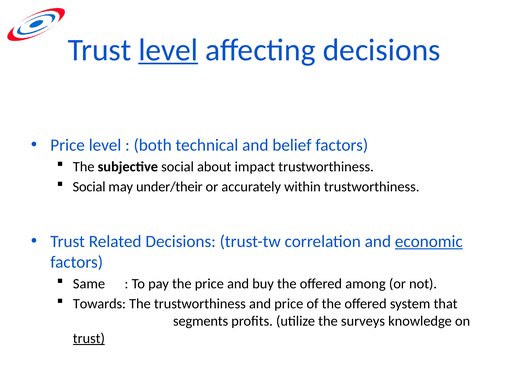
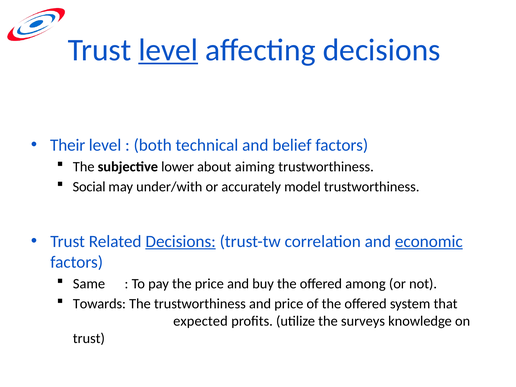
Price: Price -> Their (68, 145)
subjective social: social -> lower (178, 167)
impact: impact -> aiming (255, 167)
under/their: under/their -> under/with (169, 187)
within: within -> model (303, 187)
Decisions underline: none -> present (181, 242)
segments: segments -> expected (200, 321)
trust underline: present -> none (89, 338)
